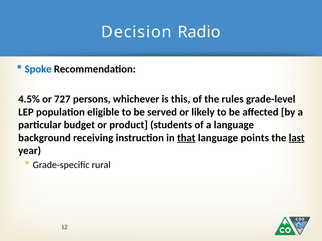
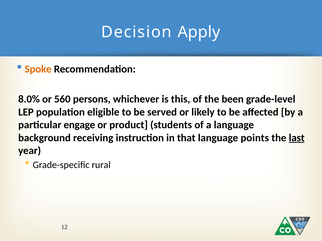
Radio: Radio -> Apply (199, 32)
Spoke colour: blue -> orange (38, 69)
4.5%: 4.5% -> 8.0% (29, 99)
727: 727 -> 560 (62, 99)
rules: rules -> been (233, 99)
budget: budget -> engage (79, 125)
that underline: present -> none (186, 138)
